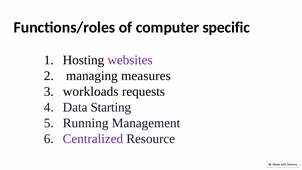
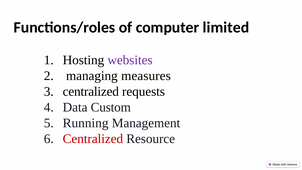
specific: specific -> limited (226, 27)
workloads: workloads -> centralized (91, 91)
Starting: Starting -> Custom (111, 107)
Centralized colour: purple -> red (93, 139)
